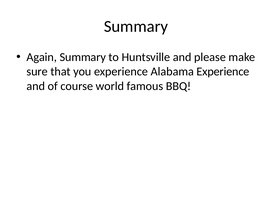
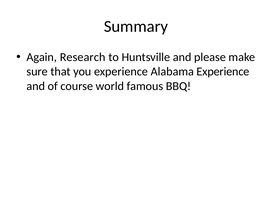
Again Summary: Summary -> Research (83, 57)
